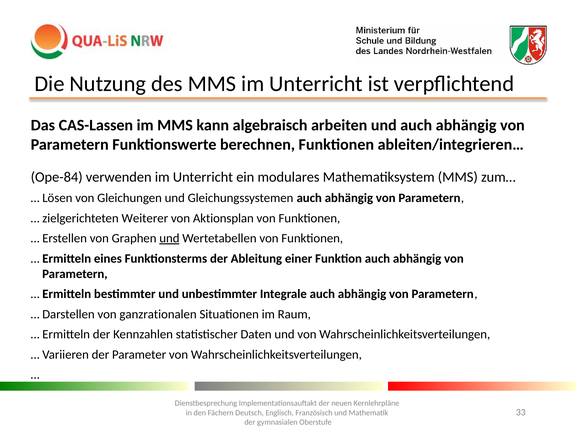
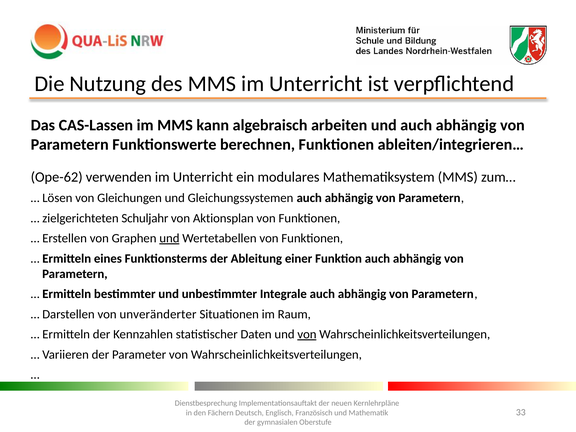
Ope-84: Ope-84 -> Ope-62 (57, 177)
Weiterer: Weiterer -> Schuljahr (145, 218)
ganzrationalen: ganzrationalen -> unveränderter (158, 314)
von underline: none -> present (307, 334)
